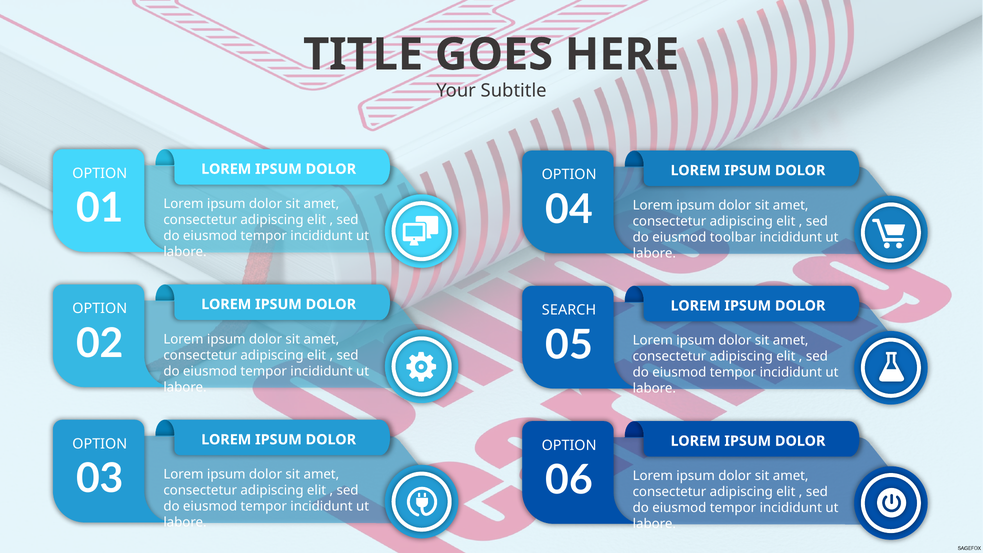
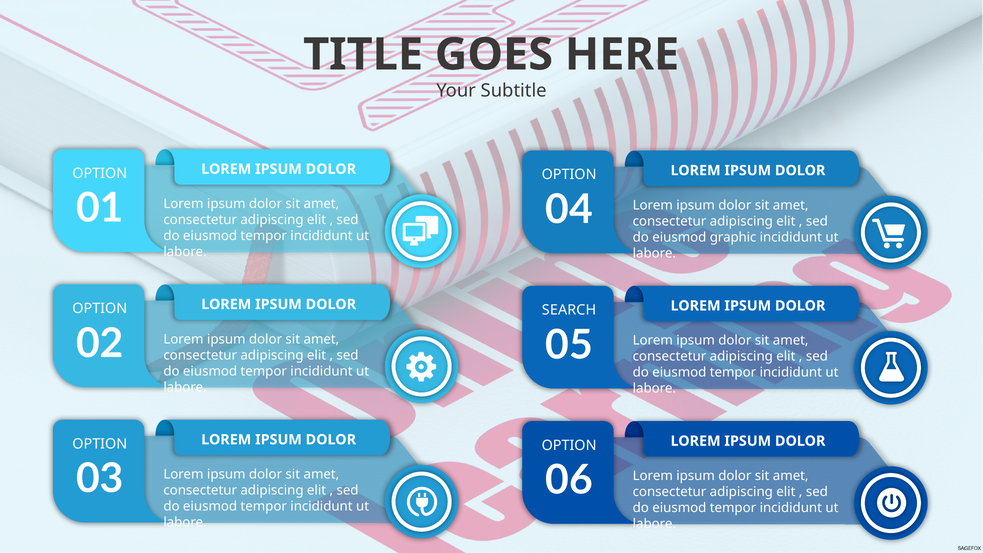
toolbar: toolbar -> graphic (733, 237)
